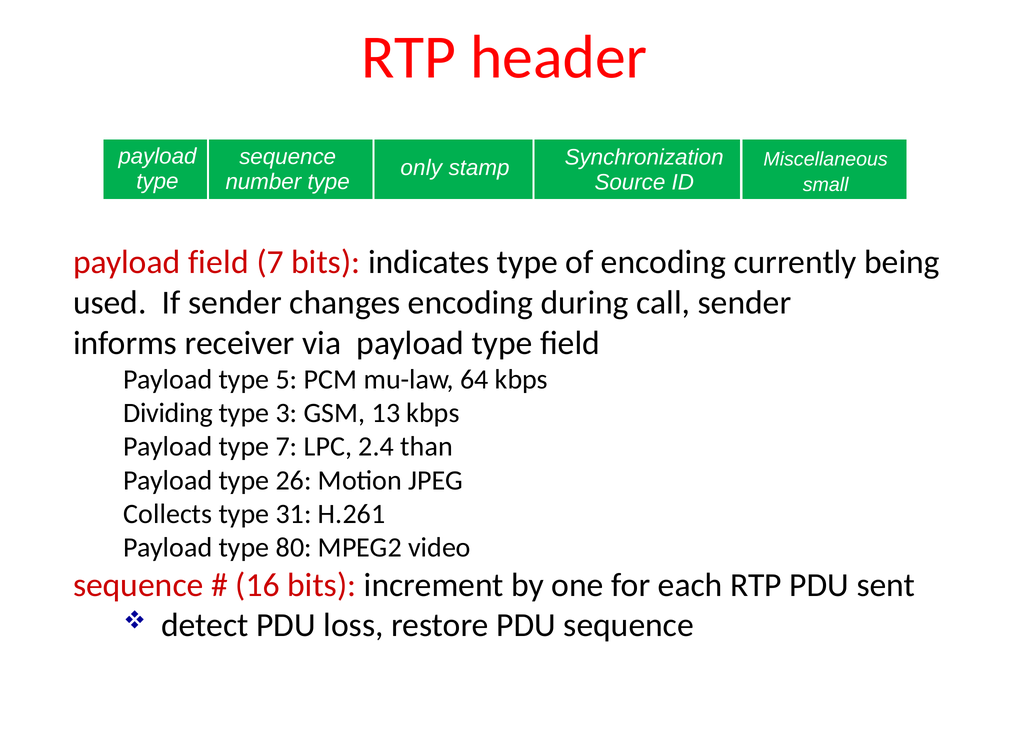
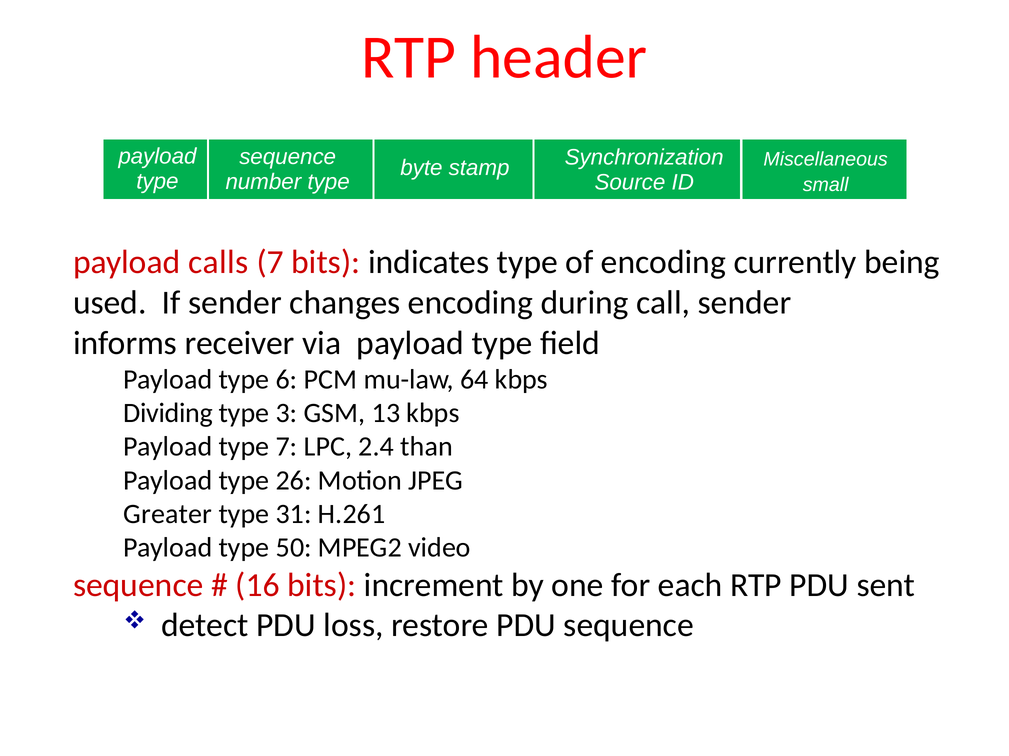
only: only -> byte (421, 168)
payload field: field -> calls (218, 263)
5: 5 -> 6 (287, 380)
Collects: Collects -> Greater (168, 514)
80: 80 -> 50 (294, 548)
